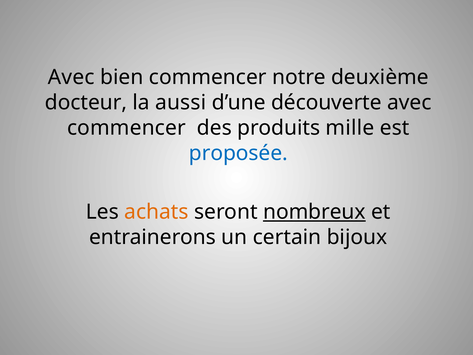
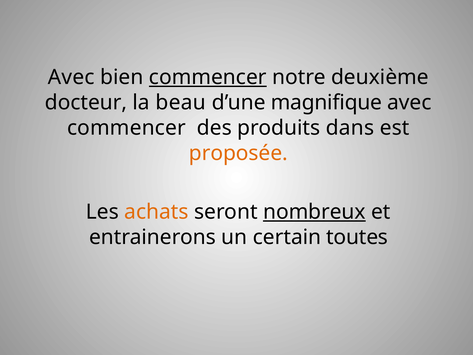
commencer underline: none -> present (208, 77)
aussi: aussi -> beau (181, 103)
découverte: découverte -> magnifique (326, 103)
mille: mille -> dans (350, 128)
proposée colour: blue -> orange (238, 153)
bijoux: bijoux -> toutes (357, 237)
